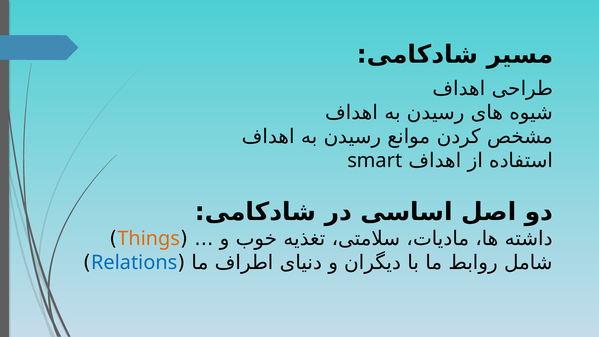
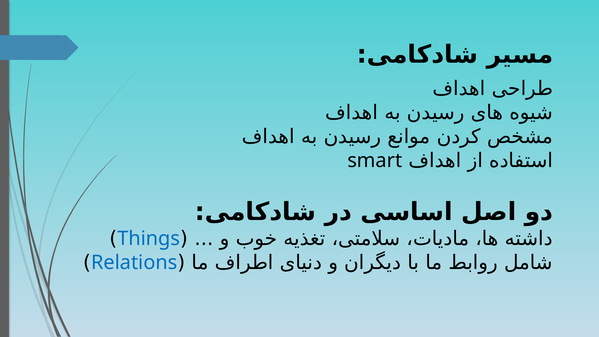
Things colour: orange -> blue (149, 238)
